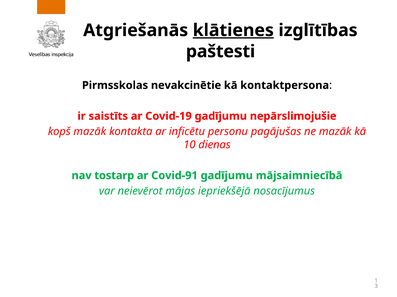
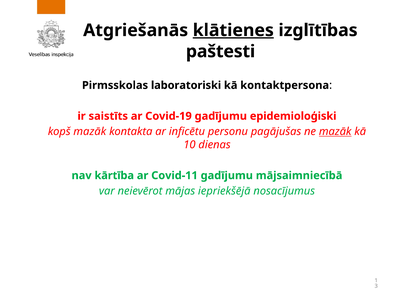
nevakcinētie: nevakcinētie -> laboratoriski (186, 86)
nepārslimojušie: nepārslimojušie -> epidemioloģiski (293, 116)
mazāk underline: none -> present (335, 132)
tostarp: tostarp -> kārtība (114, 176)
Covid-91: Covid-91 -> Covid-11 (175, 176)
